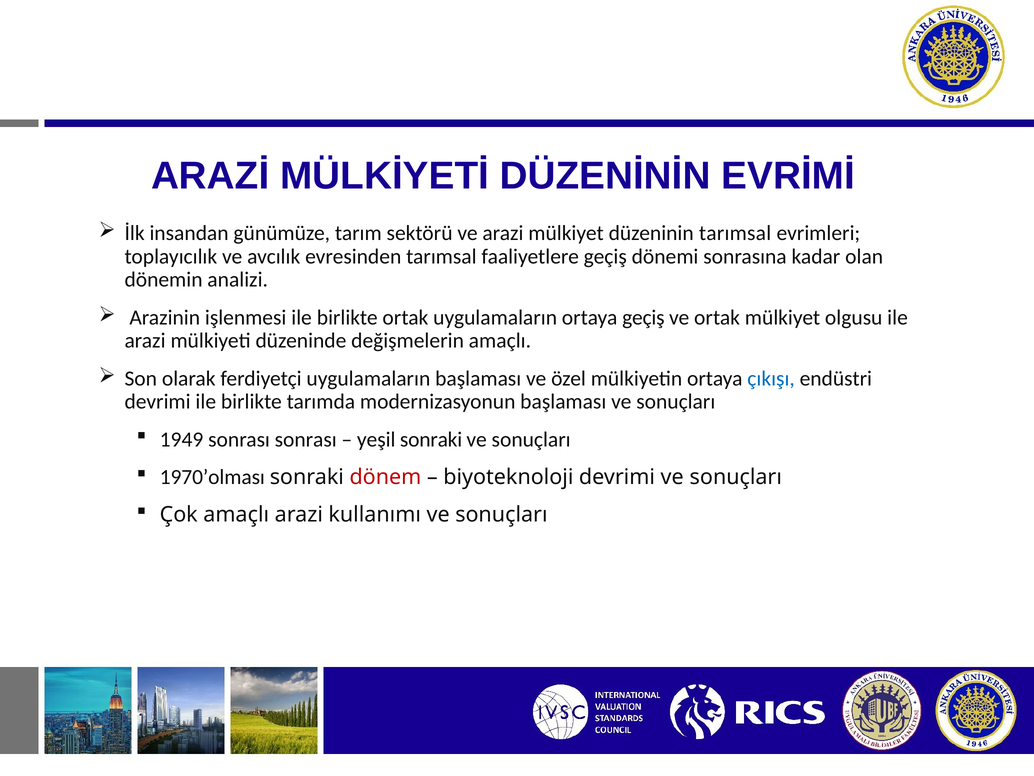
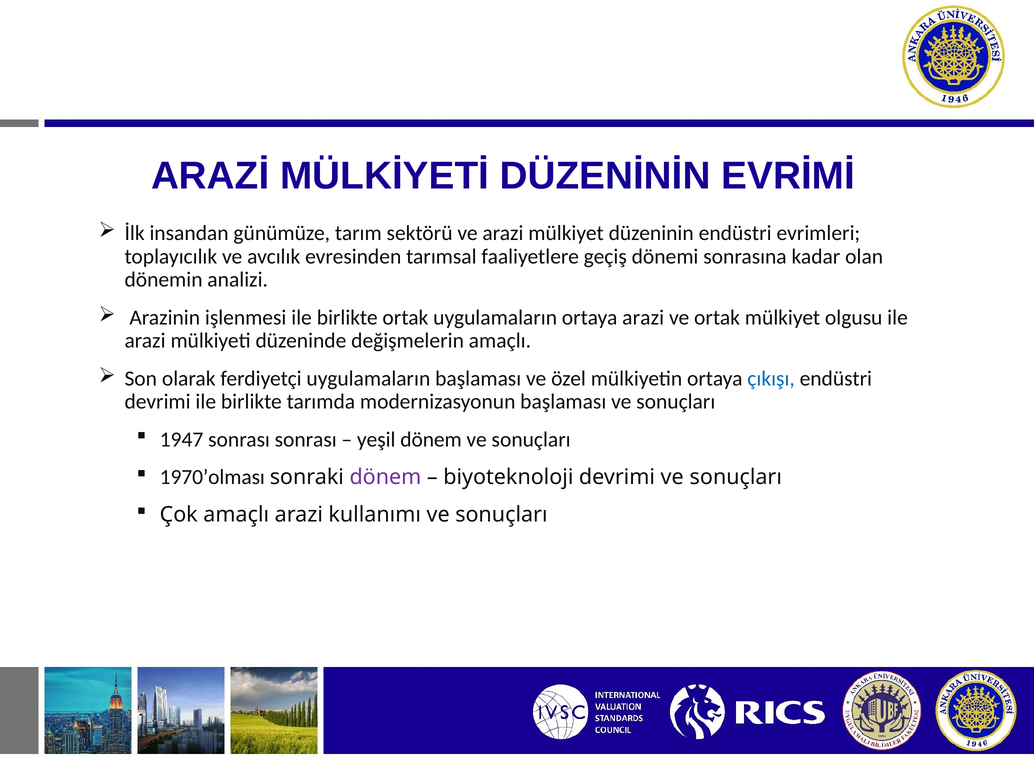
düzeninin tarımsal: tarımsal -> endüstri (735, 233)
ortaya geçiş: geçiş -> arazi (643, 317)
1949: 1949 -> 1947 (182, 439)
yeşil sonraki: sonraki -> dönem (431, 439)
dönem colour: red -> purple (385, 477)
